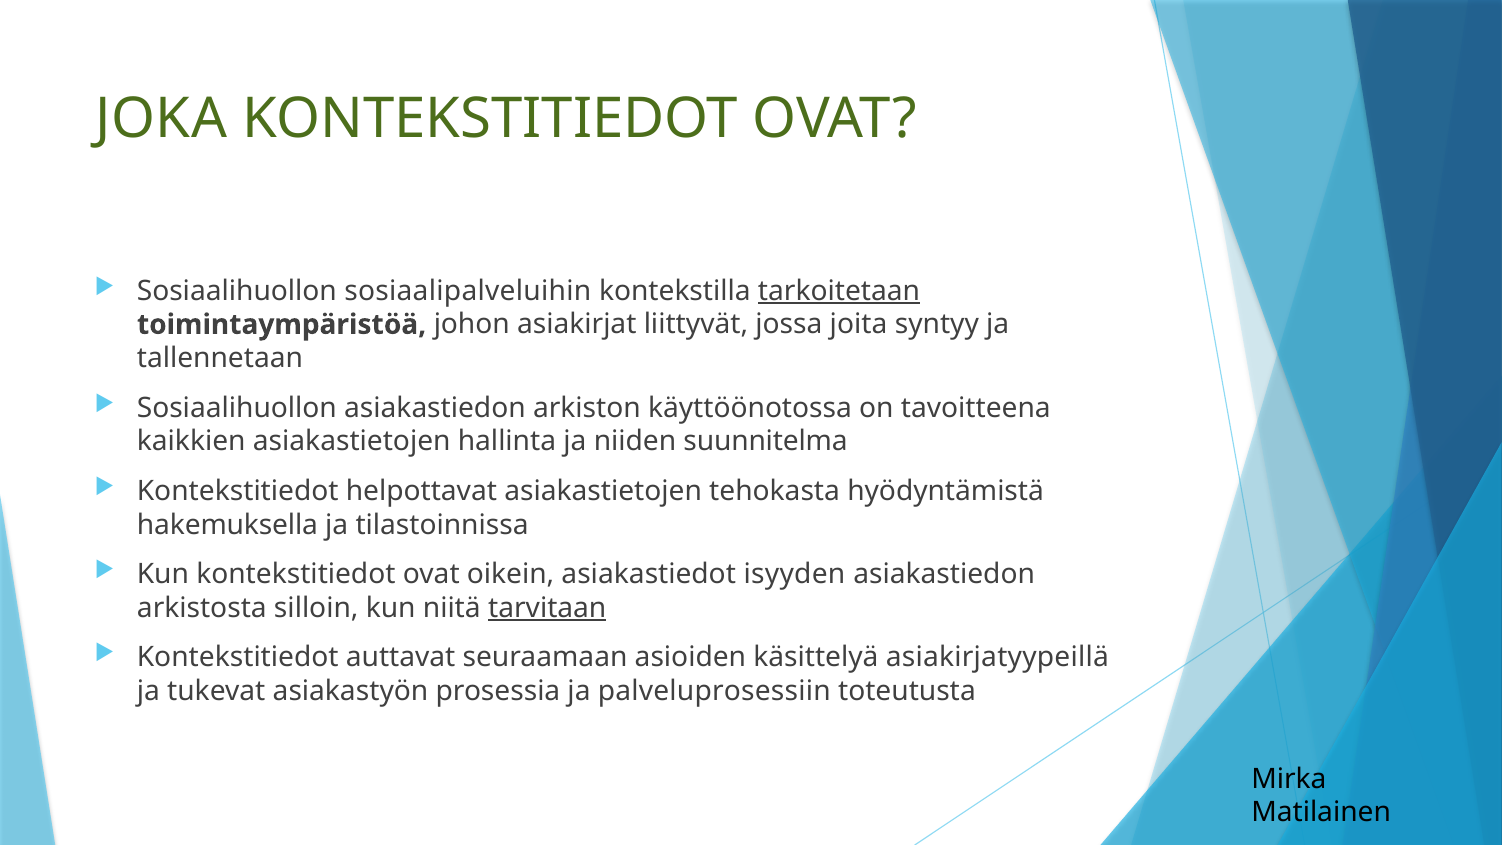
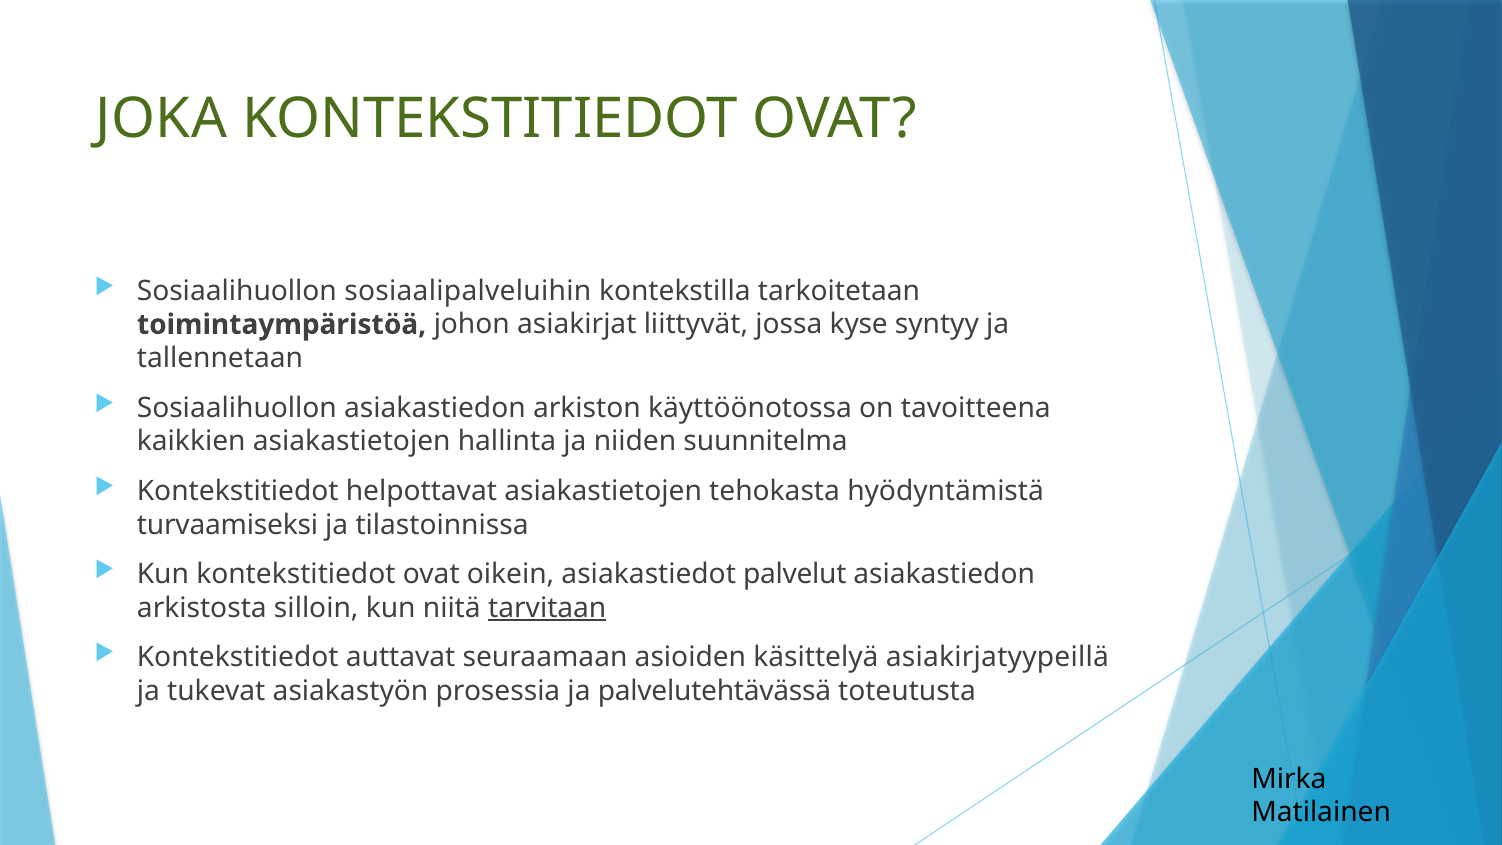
tarkoitetaan underline: present -> none (839, 291)
joita: joita -> kyse (859, 324)
hakemuksella: hakemuksella -> turvaamiseksi (228, 525)
isyyden: isyyden -> palvelut (795, 574)
palveluprosessiin: palveluprosessiin -> palvelutehtävässä (715, 691)
